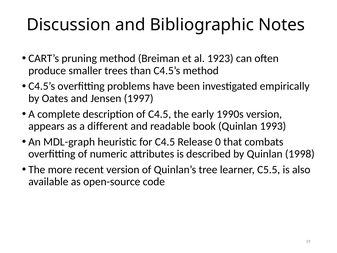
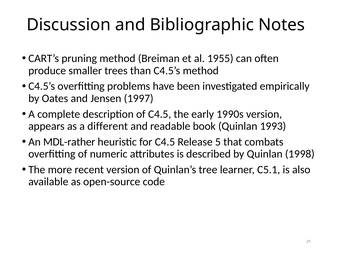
1923: 1923 -> 1955 (220, 58)
MDL-graph: MDL-graph -> MDL-rather (69, 142)
0: 0 -> 5 (218, 142)
C5.5: C5.5 -> C5.1 (269, 169)
